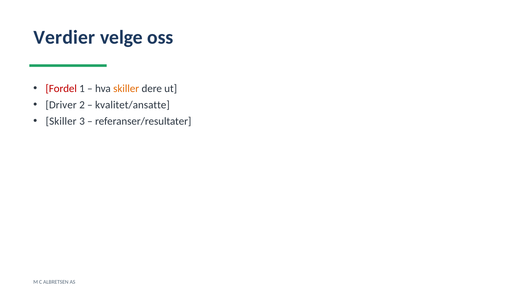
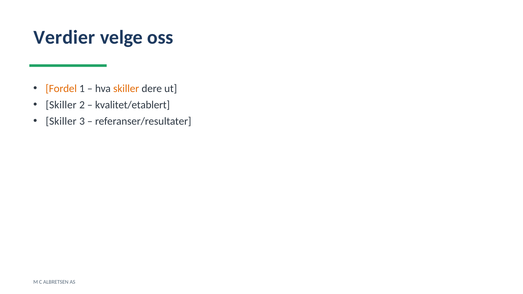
Fordel colour: red -> orange (61, 89)
Driver: Driver -> Skiller (61, 105)
kvalitet/ansatte: kvalitet/ansatte -> kvalitet/etablert (133, 105)
